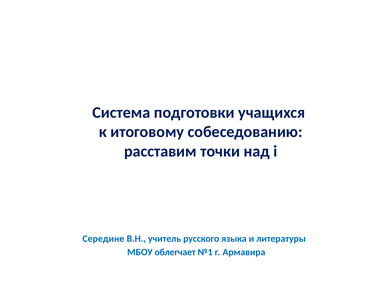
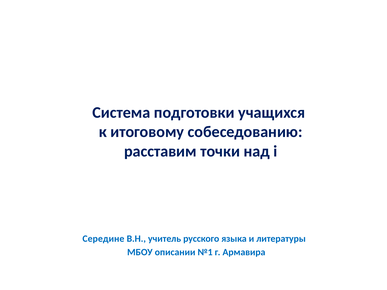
облегчает: облегчает -> описании (175, 252)
